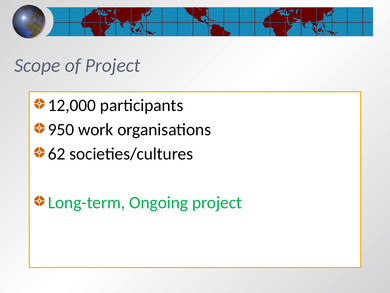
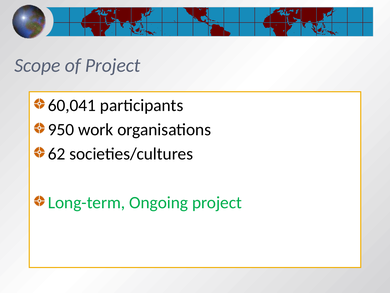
12,000: 12,000 -> 60,041 (72, 105)
